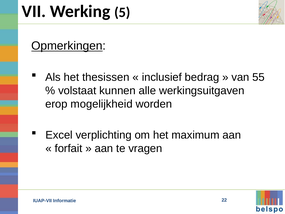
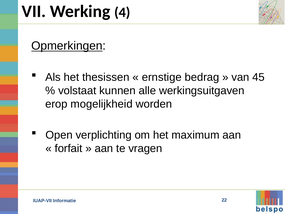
5: 5 -> 4 (122, 12)
inclusief: inclusief -> ernstige (162, 77)
55: 55 -> 45 (259, 77)
Excel: Excel -> Open (59, 135)
